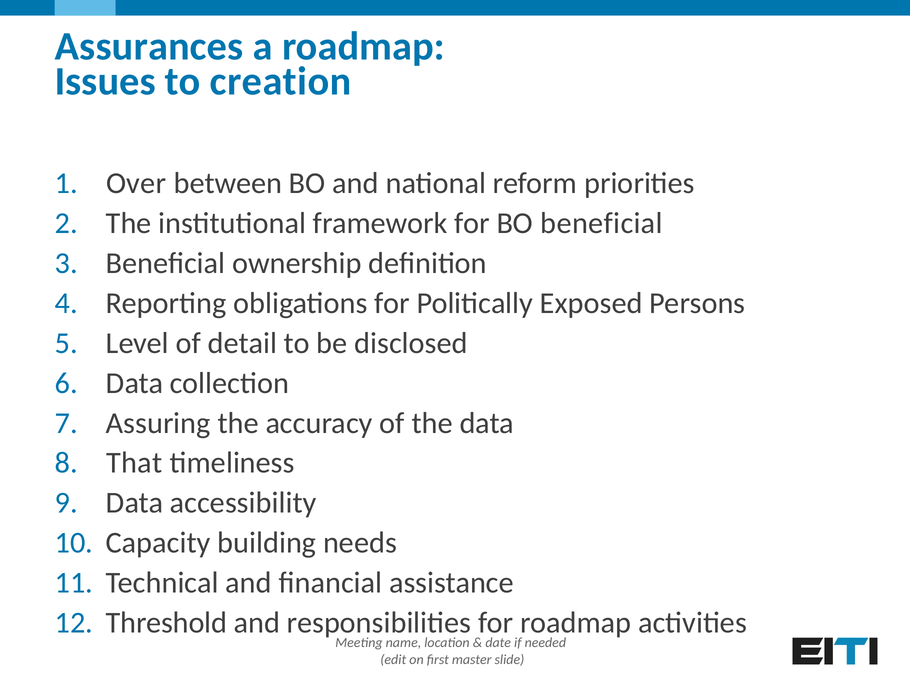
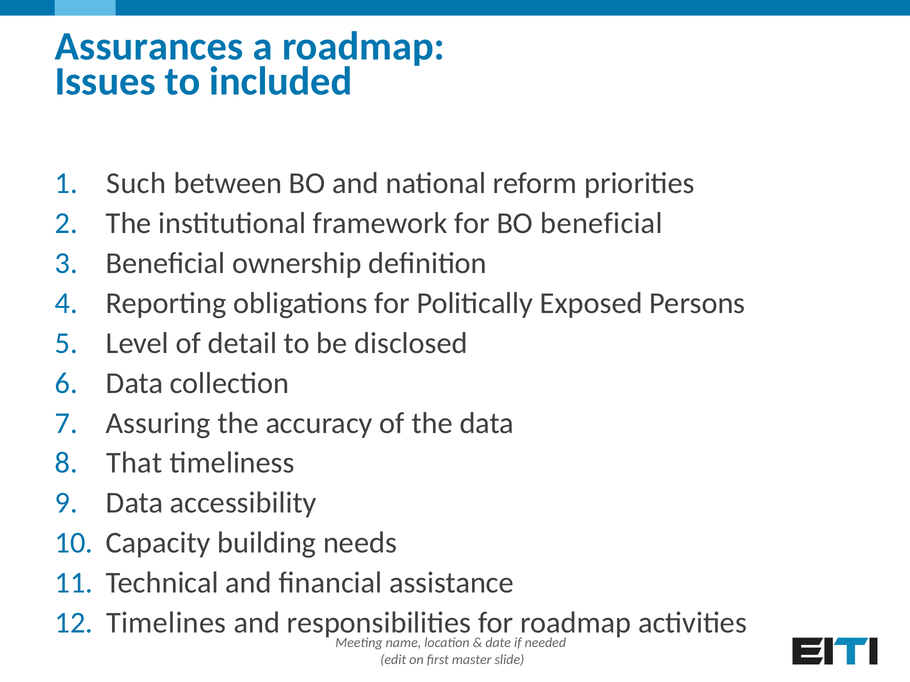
creation: creation -> included (281, 81)
Over: Over -> Such (136, 183)
Threshold: Threshold -> Timelines (166, 623)
